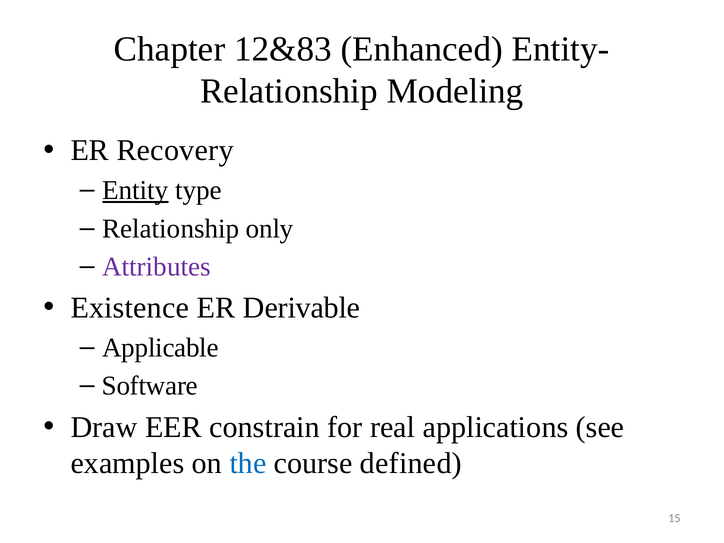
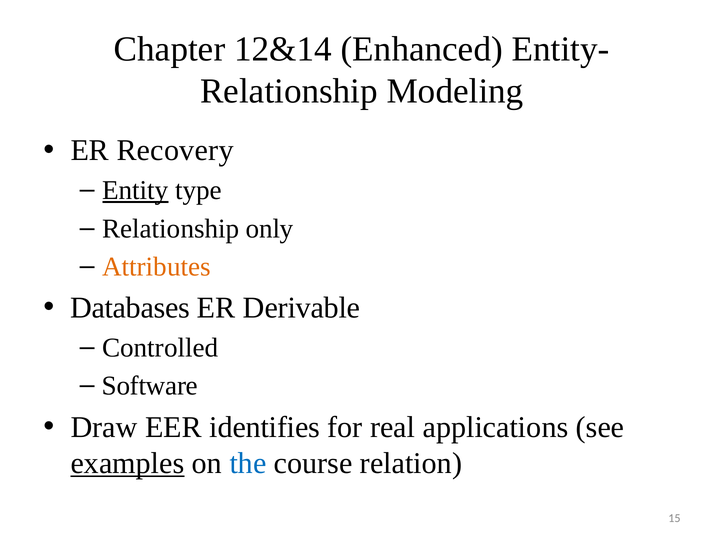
12&83: 12&83 -> 12&14 (283, 49)
Attributes colour: purple -> orange (157, 267)
Existence: Existence -> Databases (130, 308)
Applicable: Applicable -> Controlled (160, 348)
constrain: constrain -> identifies (265, 427)
examples underline: none -> present (127, 463)
defined: defined -> relation (411, 463)
